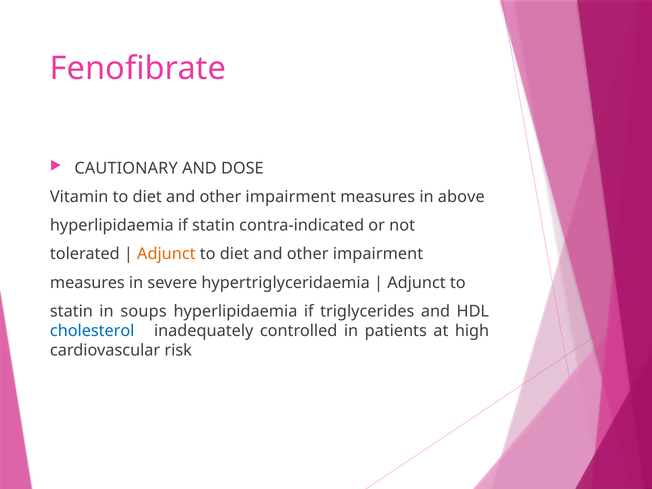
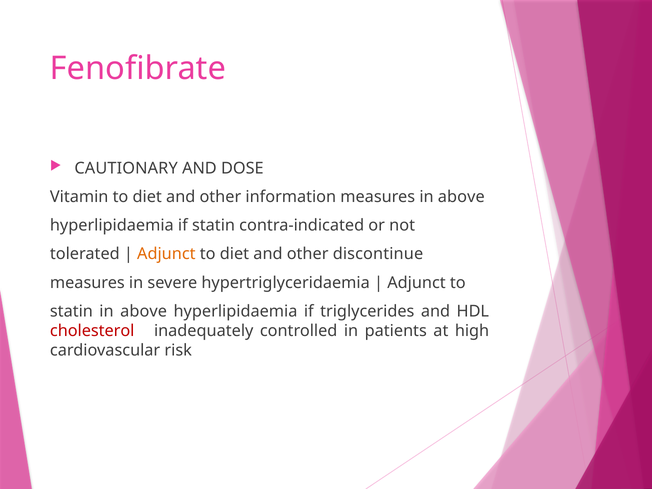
impairment: impairment -> information (291, 197)
impairment: impairment -> discontinue (378, 254)
statin in soups: soups -> above (144, 311)
cholesterol colour: blue -> red (92, 331)
